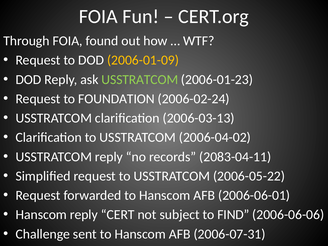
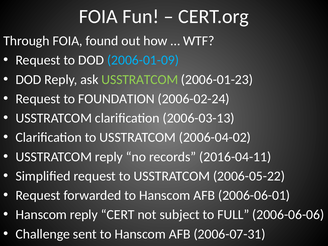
2006-01-09 colour: yellow -> light blue (143, 60)
2083-04-11: 2083-04-11 -> 2016-04-11 (235, 157)
FIND: FIND -> FULL (233, 215)
